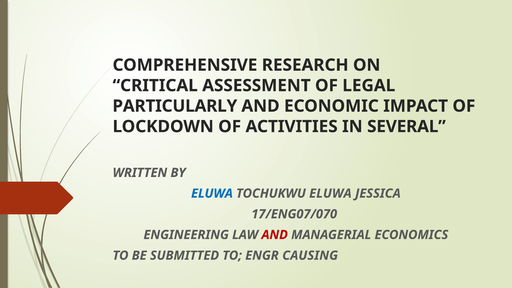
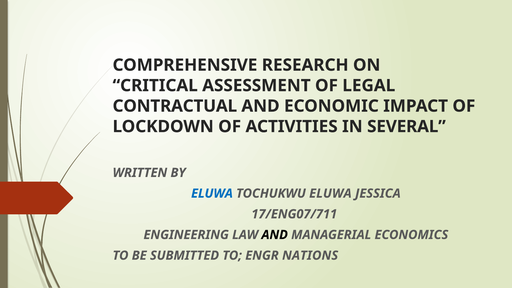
PARTICULARLY: PARTICULARLY -> CONTRACTUAL (175, 106)
17/ENG07/070: 17/ENG07/070 -> 17/ENG07/711 (294, 214)
AND colour: red -> black (275, 235)
CAUSING: CAUSING -> NATIONS (310, 256)
